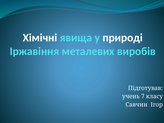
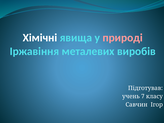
природі colour: white -> pink (123, 38)
